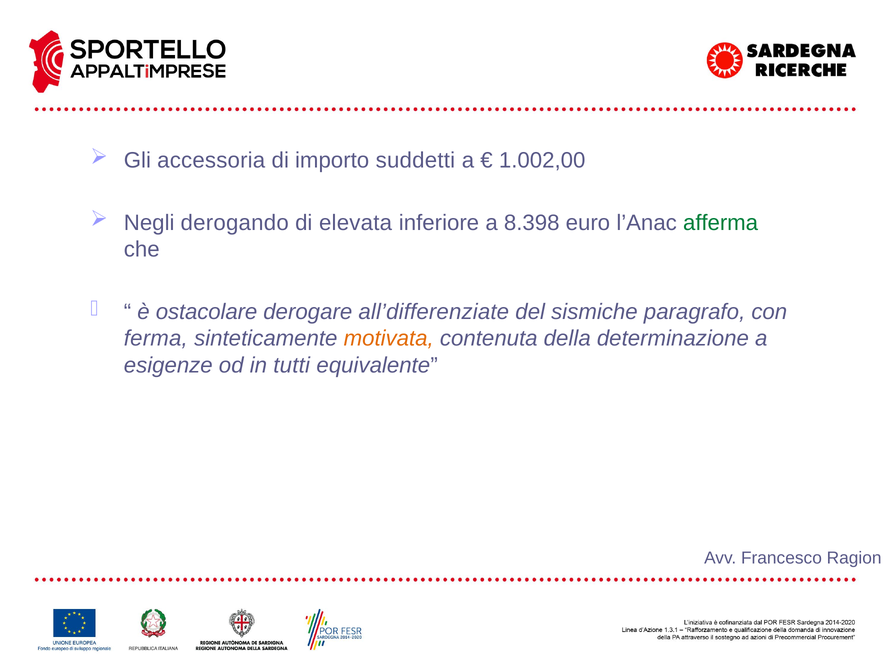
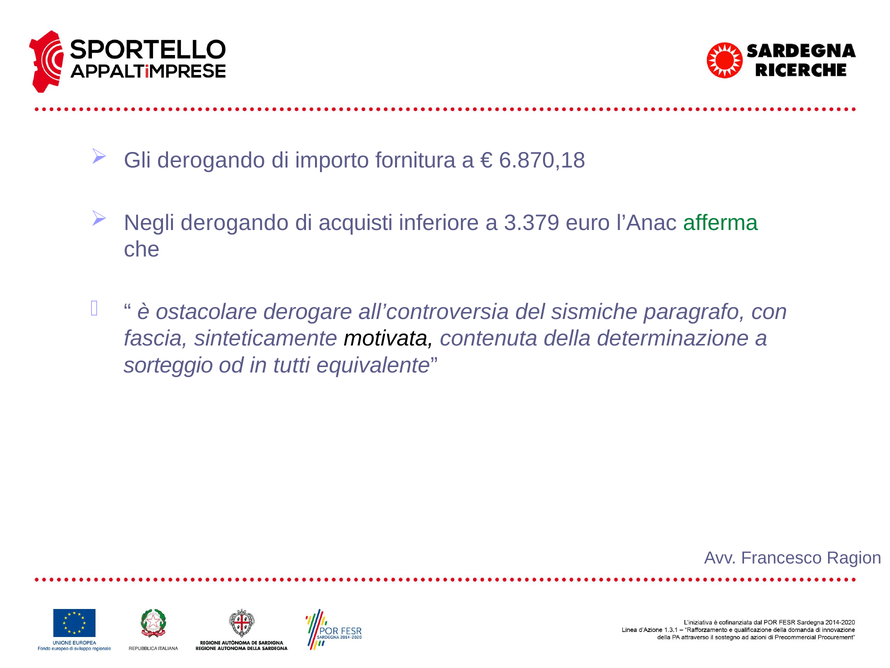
Gli accessoria: accessoria -> derogando (211, 160)
suddetti: suddetti -> fornitura (416, 160)
1.002,00: 1.002,00 -> 6.870,18 (542, 160)
elevata: elevata -> acquisti (356, 223)
8.398: 8.398 -> 3.379 (532, 223)
all’differenziate: all’differenziate -> all’controversia (434, 312)
ferma: ferma -> fascia (156, 338)
motivata colour: orange -> black (389, 338)
esigenze: esigenze -> sorteggio (168, 365)
